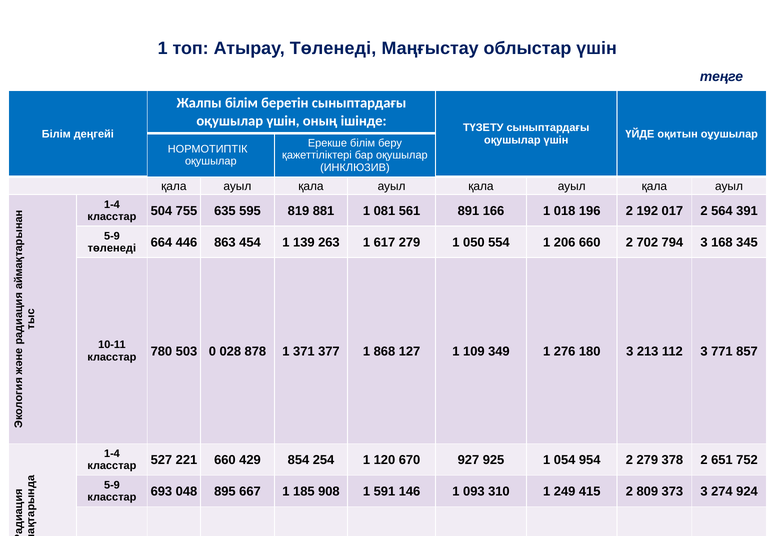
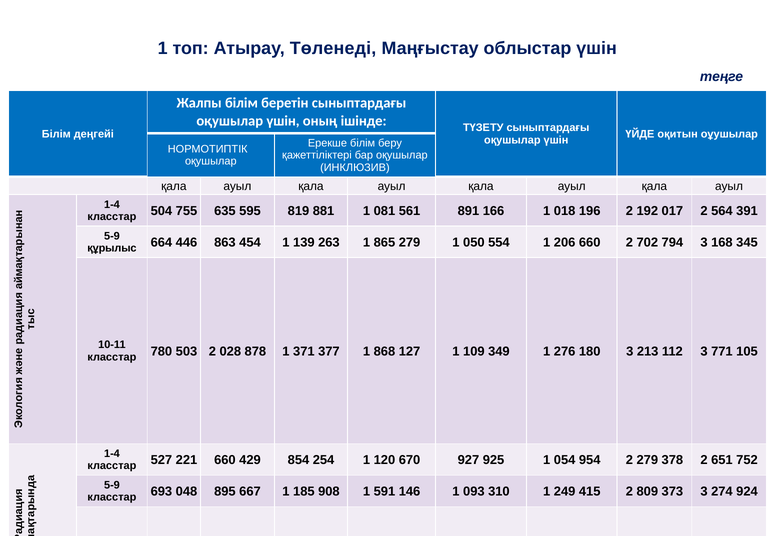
төленеді: төленеді -> құрылыс (112, 248)
617: 617 -> 865 (384, 243)
503 0: 0 -> 2 (212, 352)
857: 857 -> 105 (747, 352)
